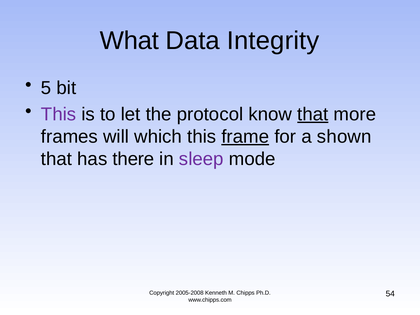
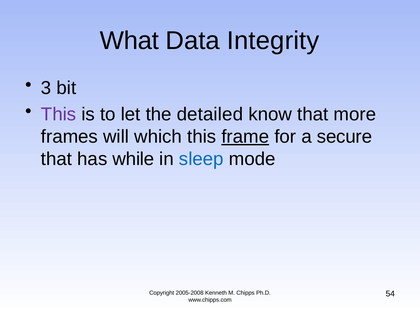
5: 5 -> 3 (46, 88)
protocol: protocol -> detailed (210, 114)
that underline: present -> none (313, 114)
shown: shown -> secure (344, 137)
there: there -> while (133, 159)
sleep colour: purple -> blue (201, 159)
